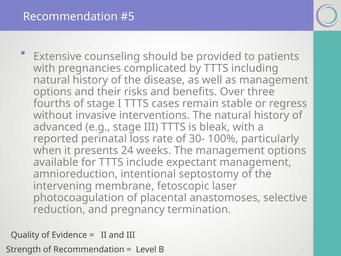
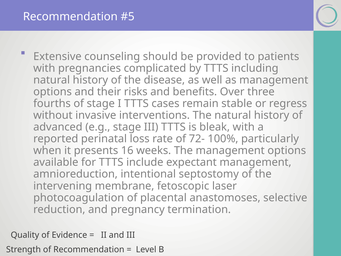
30-: 30- -> 72- (197, 139)
24: 24 -> 16 (127, 150)
